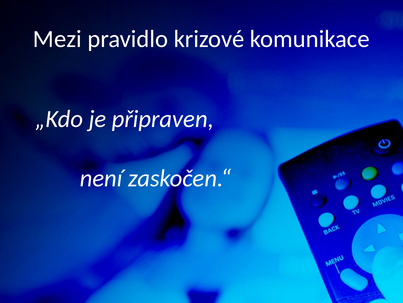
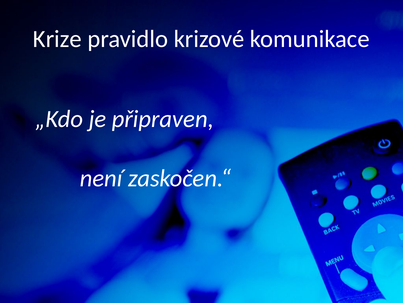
Mezi: Mezi -> Krize (57, 39)
